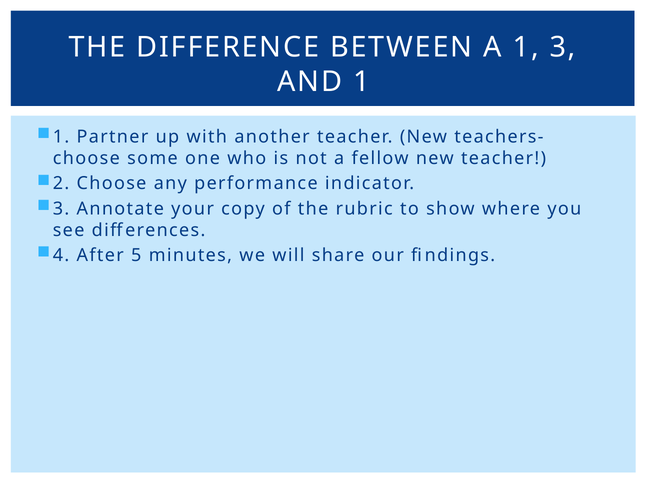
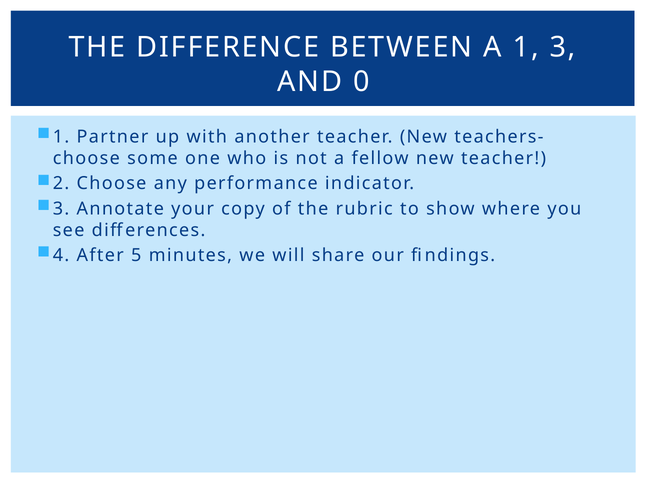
AND 1: 1 -> 0 (361, 82)
